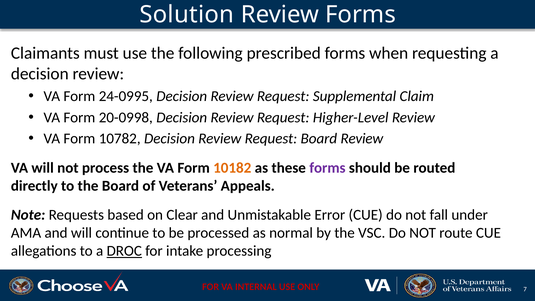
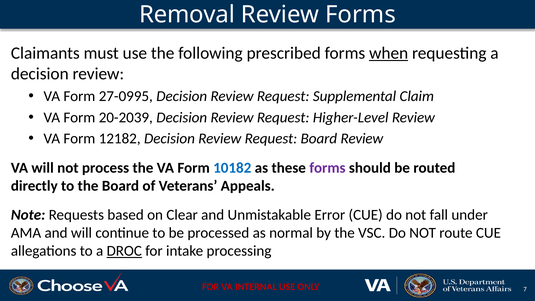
Solution: Solution -> Removal (187, 15)
when underline: none -> present (389, 53)
24-0995: 24-0995 -> 27-0995 (126, 96)
20-0998: 20-0998 -> 20-2039 (126, 117)
10782: 10782 -> 12182 (120, 139)
10182 colour: orange -> blue (232, 168)
